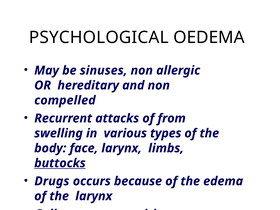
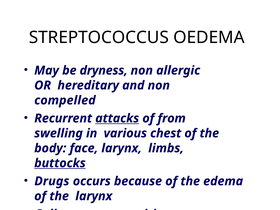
PSYCHOLOGICAL: PSYCHOLOGICAL -> STREPTOCOCCUS (99, 38)
sinuses: sinuses -> dryness (104, 70)
attacks underline: none -> present (117, 118)
types: types -> chest (166, 133)
